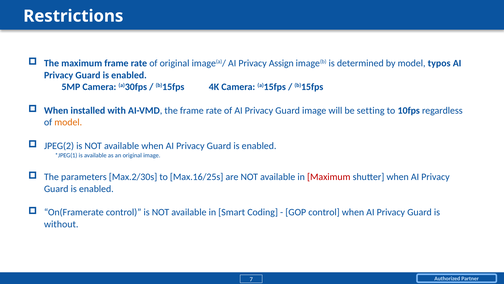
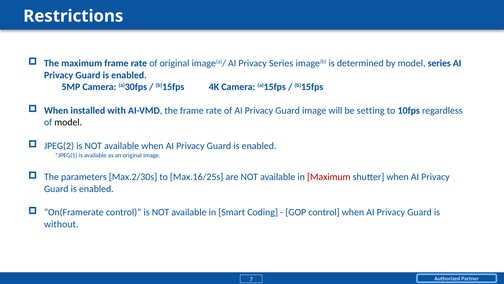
Privacy Assign: Assign -> Series (281, 63)
model typos: typos -> series (439, 63)
model colour: orange -> black (68, 122)
